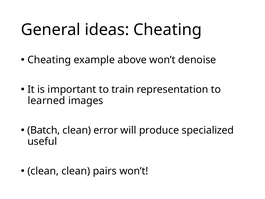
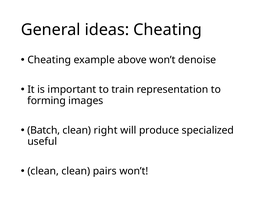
learned: learned -> forming (47, 101)
error: error -> right (106, 130)
